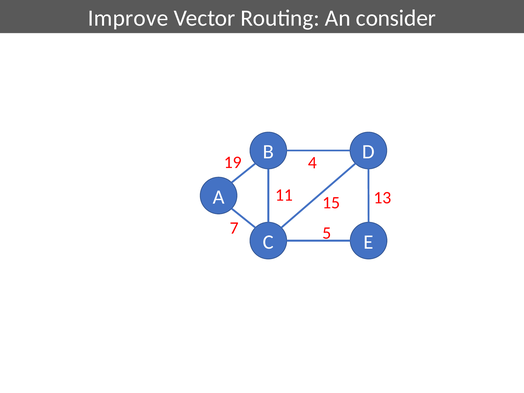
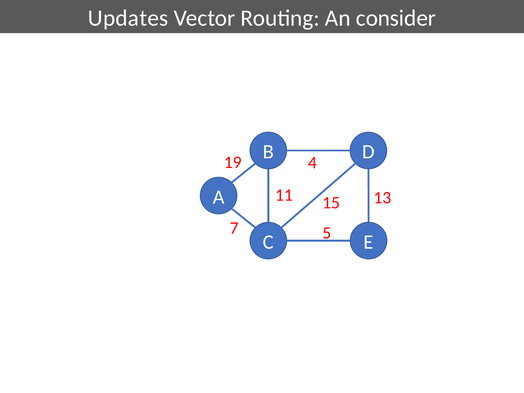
Improve: Improve -> Updates (128, 18)
